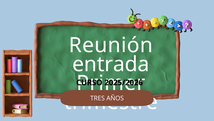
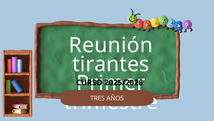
entrada: entrada -> tirantes (111, 64)
